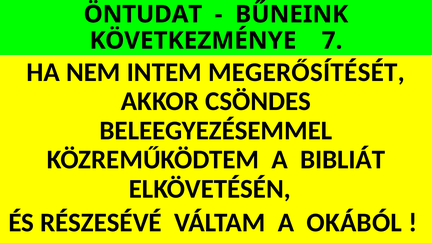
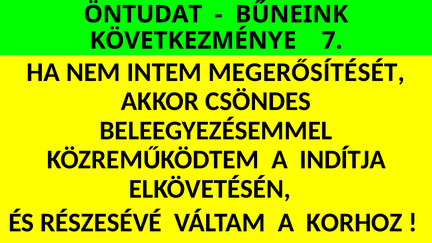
BIBLIÁT: BIBLIÁT -> INDÍTJA (343, 160)
OKÁBÓL: OKÁBÓL -> KORHOZ (354, 222)
